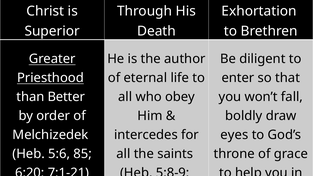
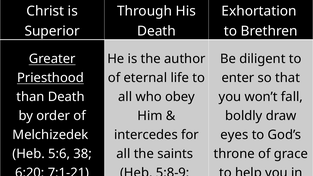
than Better: Better -> Death (66, 97)
85: 85 -> 38 (83, 154)
